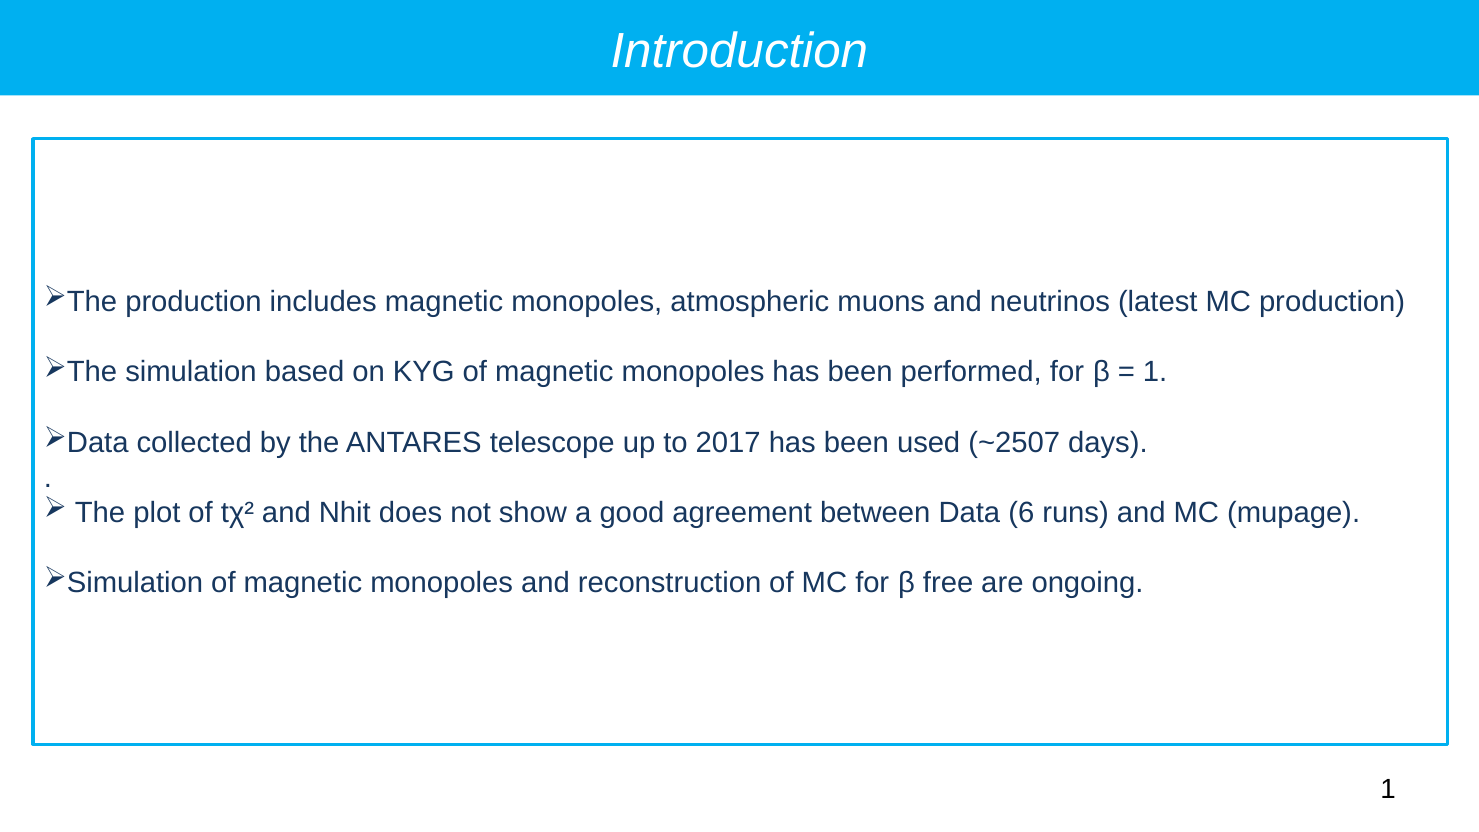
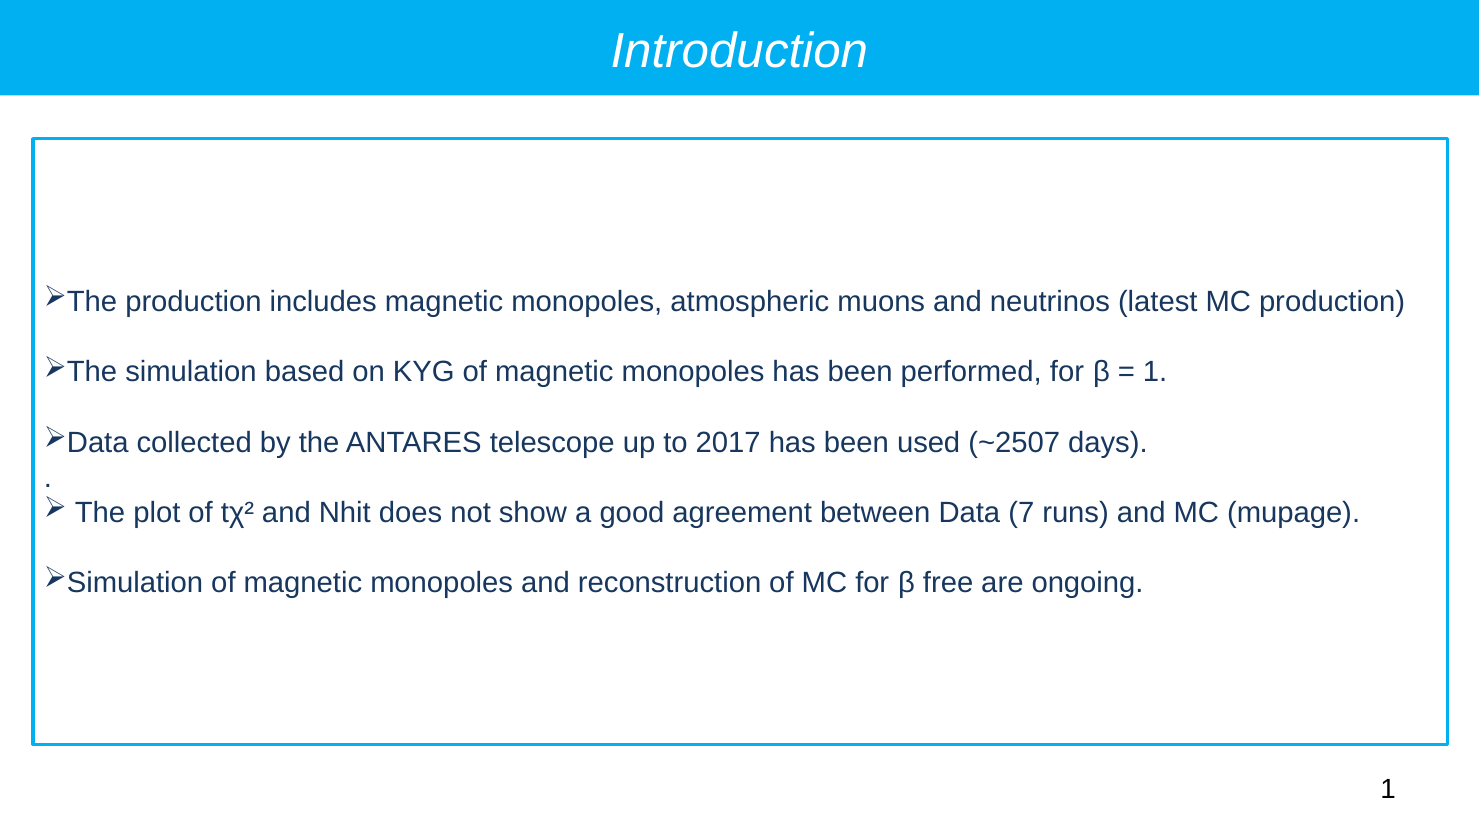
6: 6 -> 7 (1021, 513)
